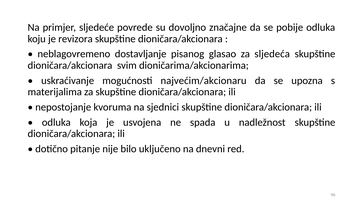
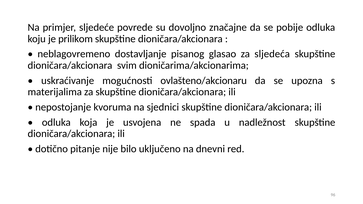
revizora: revizora -> prilikom (76, 39)
najvećim/akcionaru: najvećim/akcionaru -> ovlašteno/akcionaru (204, 81)
